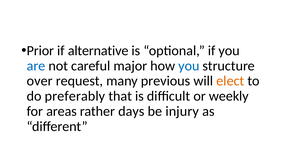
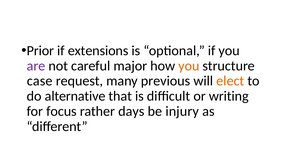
alternative: alternative -> extensions (98, 51)
are colour: blue -> purple (36, 66)
you colour: blue -> orange (189, 66)
over: over -> case (40, 81)
preferably: preferably -> alternative (75, 97)
weekly: weekly -> writing (229, 97)
areas: areas -> focus (61, 112)
